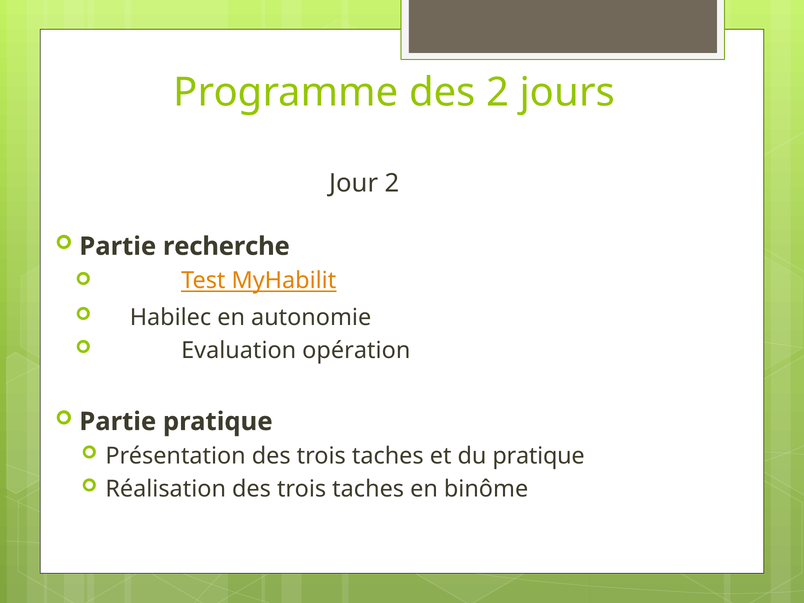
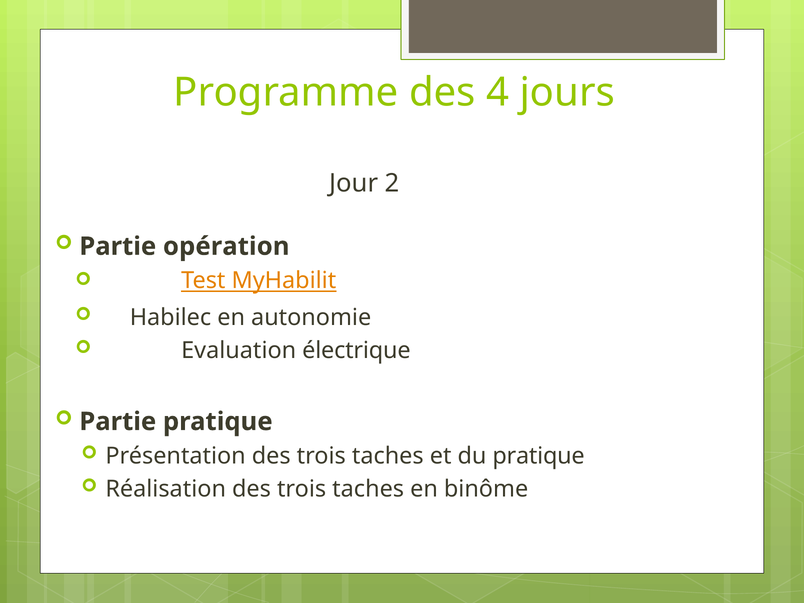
des 2: 2 -> 4 (498, 93)
recherche: recherche -> opération (226, 246)
opération: opération -> électrique (356, 350)
